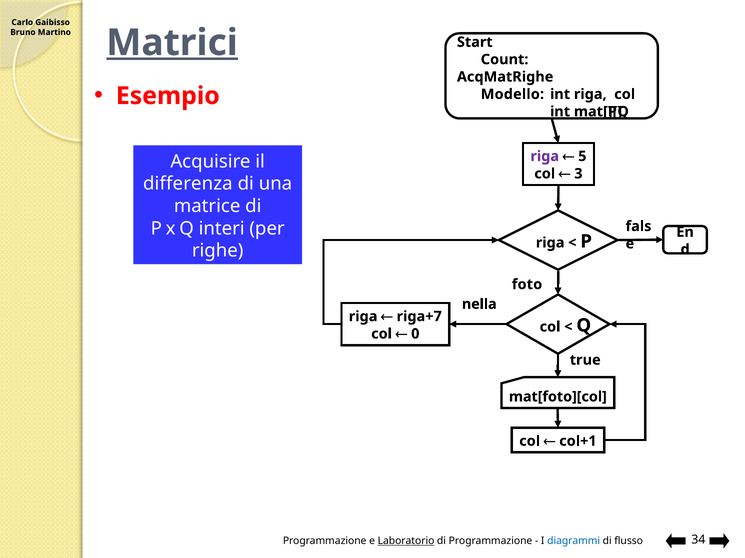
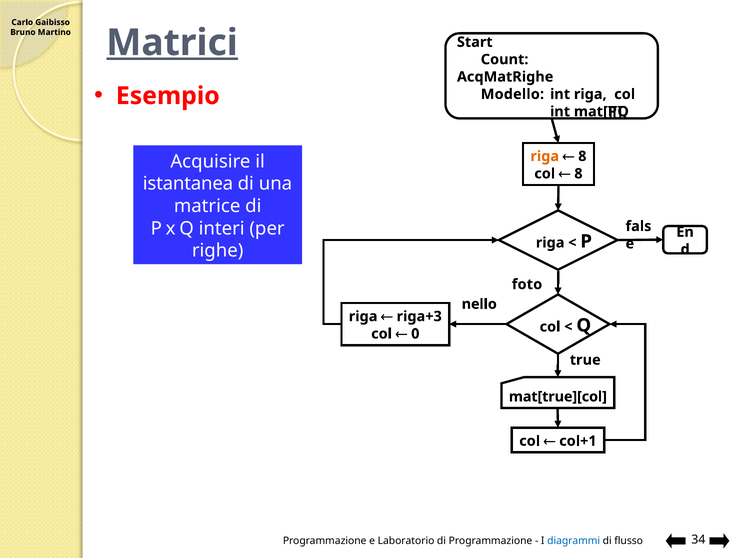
riga colour: purple -> orange (545, 156)
5: 5 -> 8 (582, 156)
3: 3 -> 8 (578, 174)
differenza: differenza -> istantanea (188, 184)
nella: nella -> nello (479, 304)
riga+7: riga+7 -> riga+3 (419, 317)
mat[foto][col: mat[foto][col -> mat[true][col (558, 397)
Laboratorio underline: present -> none (406, 542)
